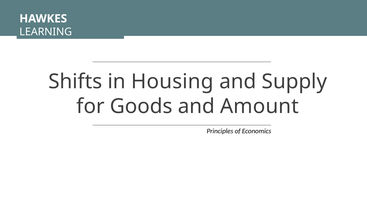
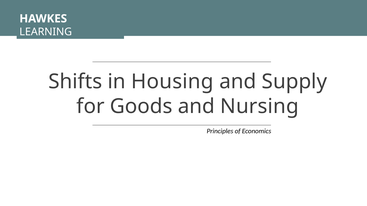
Amount: Amount -> Nursing (259, 107)
